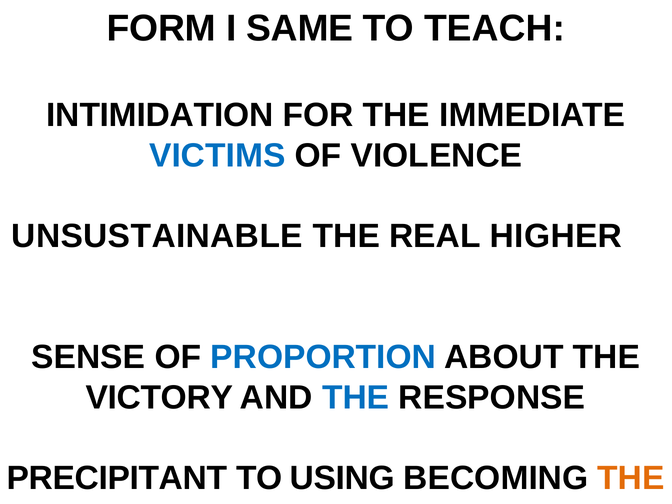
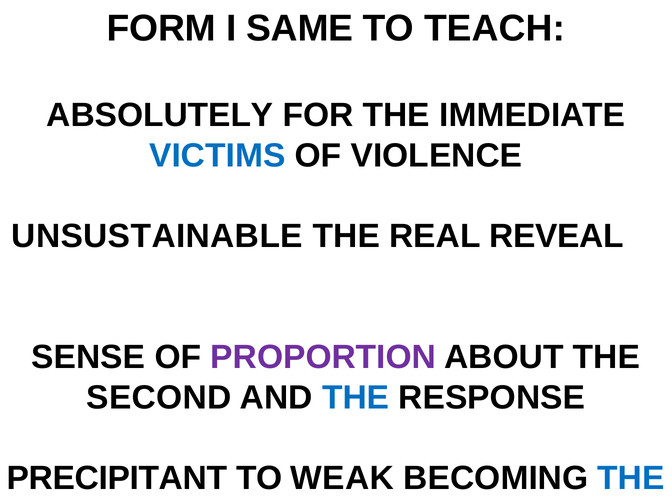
INTIMIDATION: INTIMIDATION -> ABSOLUTELY (160, 115)
HIGHER: HIGHER -> REVEAL (556, 236)
PROPORTION colour: blue -> purple (323, 357)
VICTORY: VICTORY -> SECOND (159, 398)
USING: USING -> WEAK (342, 478)
THE colour: orange -> blue (631, 478)
